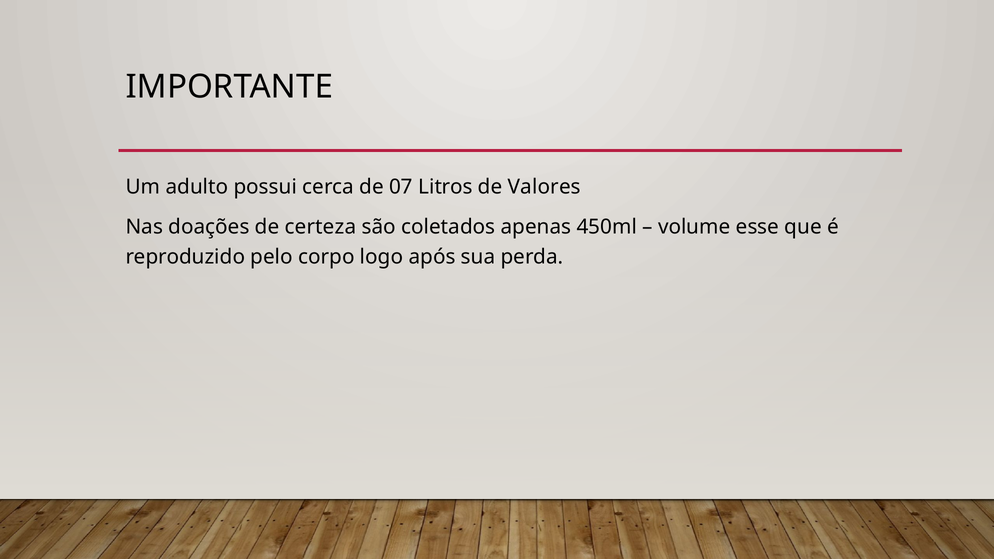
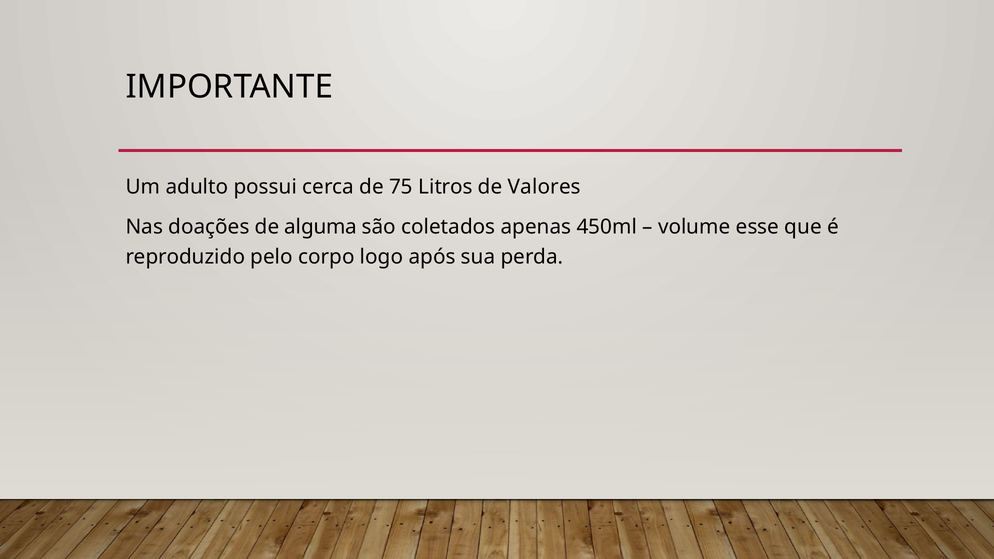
07: 07 -> 75 (401, 187)
certeza: certeza -> alguma (321, 227)
